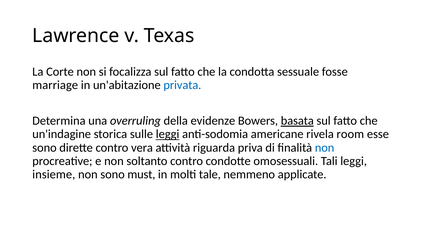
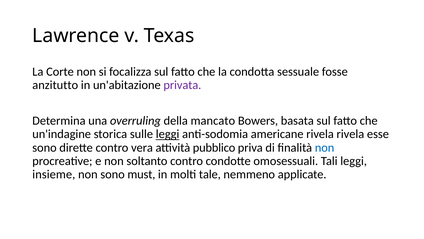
marriage: marriage -> anzitutto (55, 85)
privata colour: blue -> purple (182, 85)
evidenze: evidenze -> mancato (213, 121)
basata underline: present -> none (297, 121)
rivela room: room -> rivela (350, 134)
riguarda: riguarda -> pubblico (214, 147)
